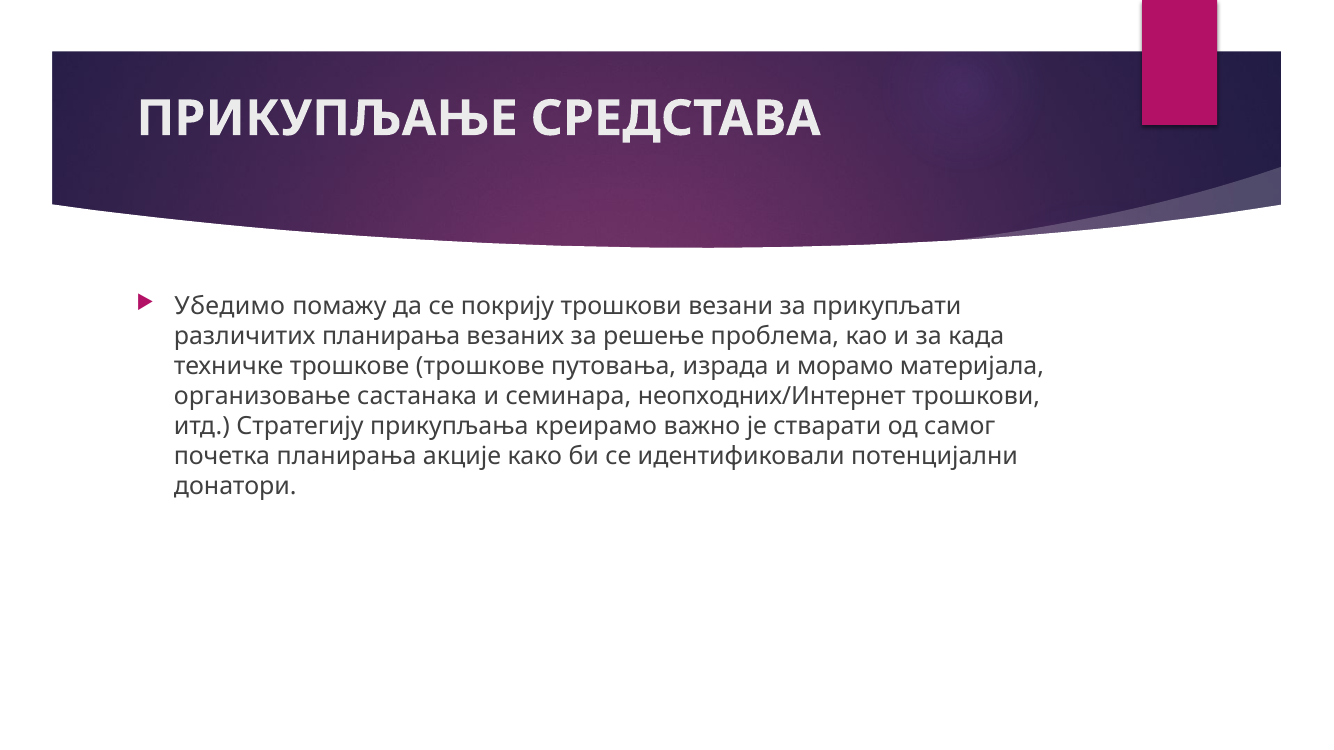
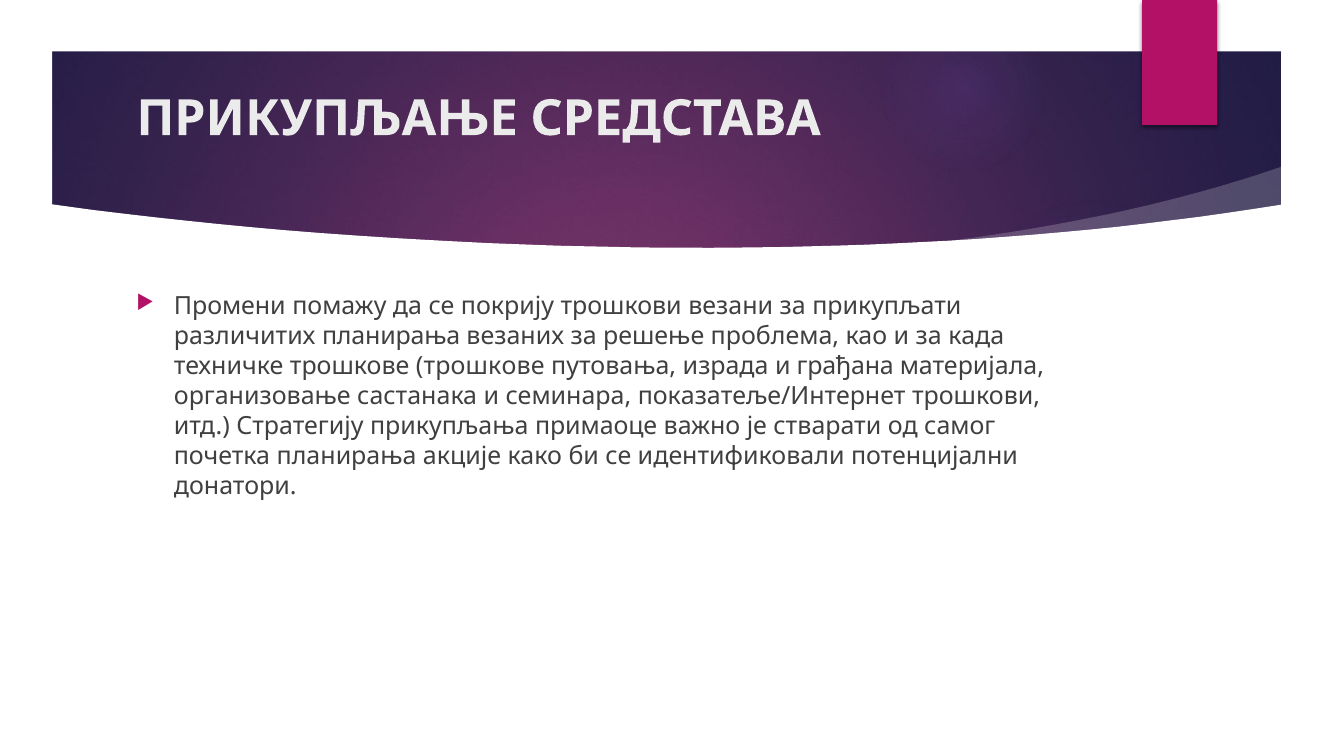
Убедимо: Убедимо -> Промени (230, 307)
морамо: морамо -> грађана (845, 367)
неопходних/Интернет: неопходних/Интернет -> показатеље/Интернет (772, 397)
креирамо: креирамо -> примаоце (596, 427)
